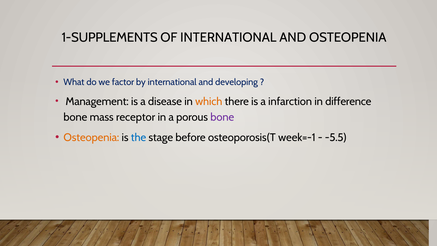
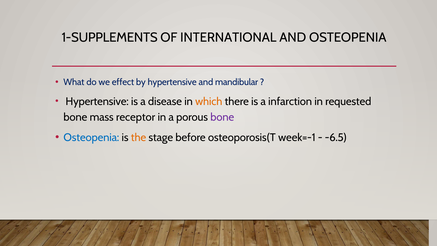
factor: factor -> effect (123, 82)
by international: international -> hypertensive (172, 82)
developing: developing -> mandibular (237, 82)
Management: Management -> Hypertensive (97, 101)
difference: difference -> requested (348, 101)
Osteopenia colour: orange -> blue (91, 138)
the colour: blue -> orange (139, 138)
-5.5: -5.5 -> -6.5 (336, 138)
